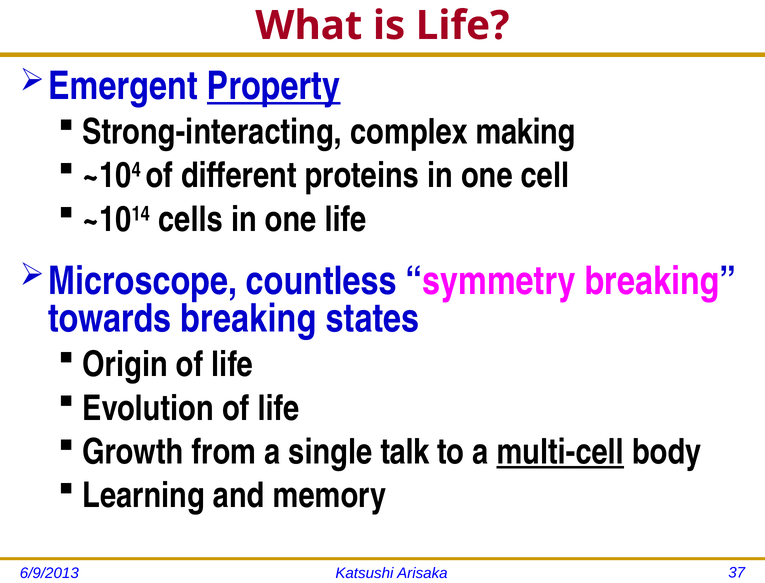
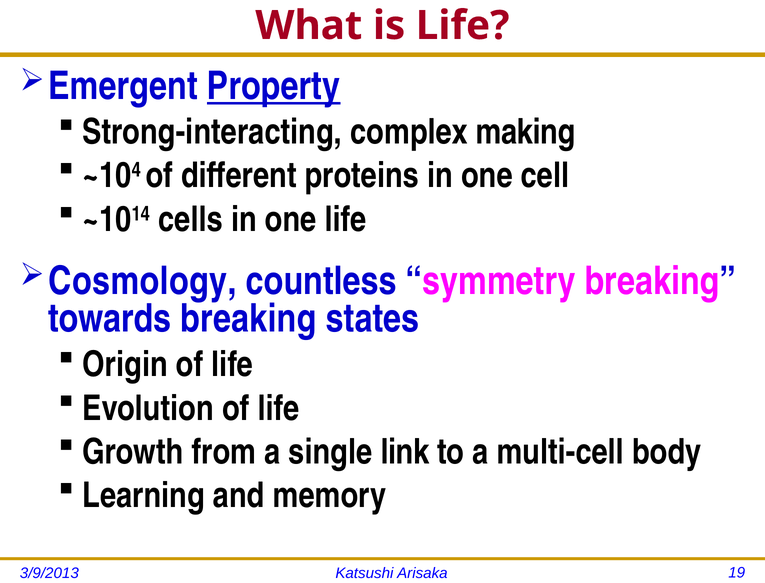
Microscope: Microscope -> Cosmology (143, 281)
talk: talk -> link (405, 452)
multi-cell underline: present -> none (560, 452)
6/9/2013: 6/9/2013 -> 3/9/2013 (49, 573)
37: 37 -> 19 (737, 573)
